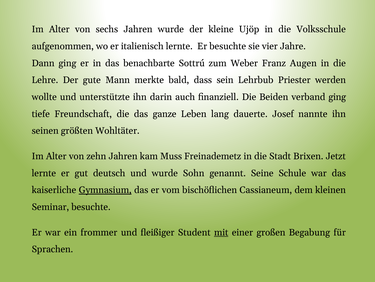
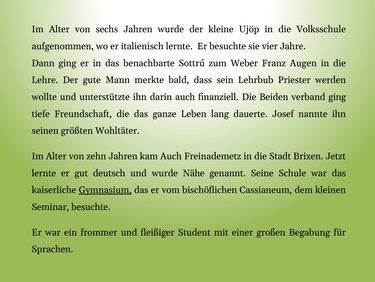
kam Muss: Muss -> Auch (171, 156)
Sohn: Sohn -> Nähe (194, 173)
mit underline: present -> none (221, 232)
